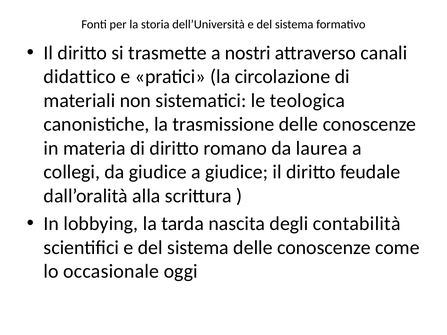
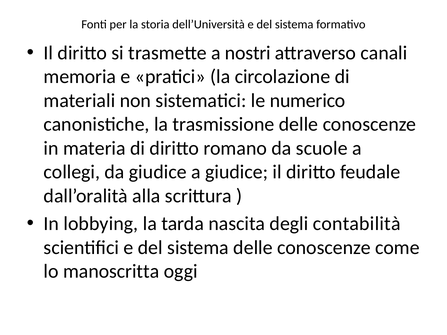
didattico: didattico -> memoria (80, 77)
teologica: teologica -> numerico (308, 101)
laurea: laurea -> scuole (322, 148)
occasionale: occasionale -> manoscritta (111, 272)
